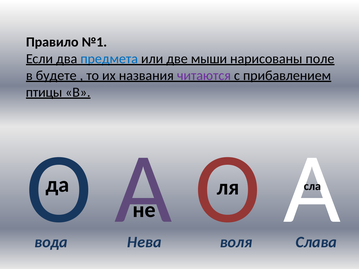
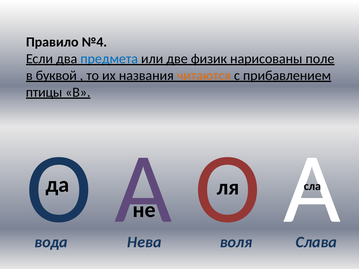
№1: №1 -> №4 (94, 42)
мыши: мыши -> физик (209, 59)
будете: будете -> буквой (56, 75)
читаются colour: purple -> orange (204, 75)
